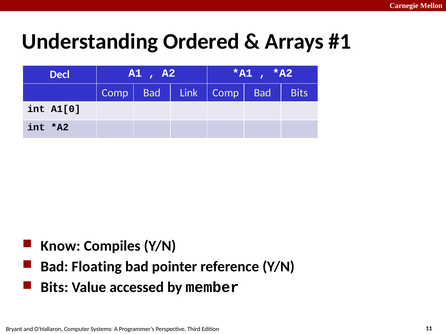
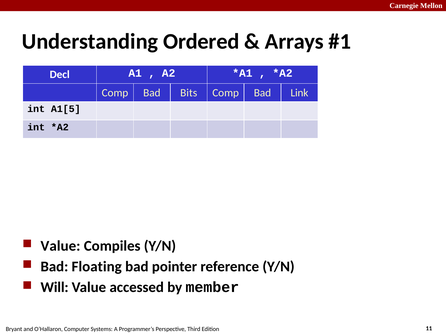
Link: Link -> Bits (189, 93)
Bad Bits: Bits -> Link (299, 93)
A1[0: A1[0 -> A1[5 (66, 109)
Know: Know -> Value (60, 246)
Bits: Bits -> Will (55, 288)
